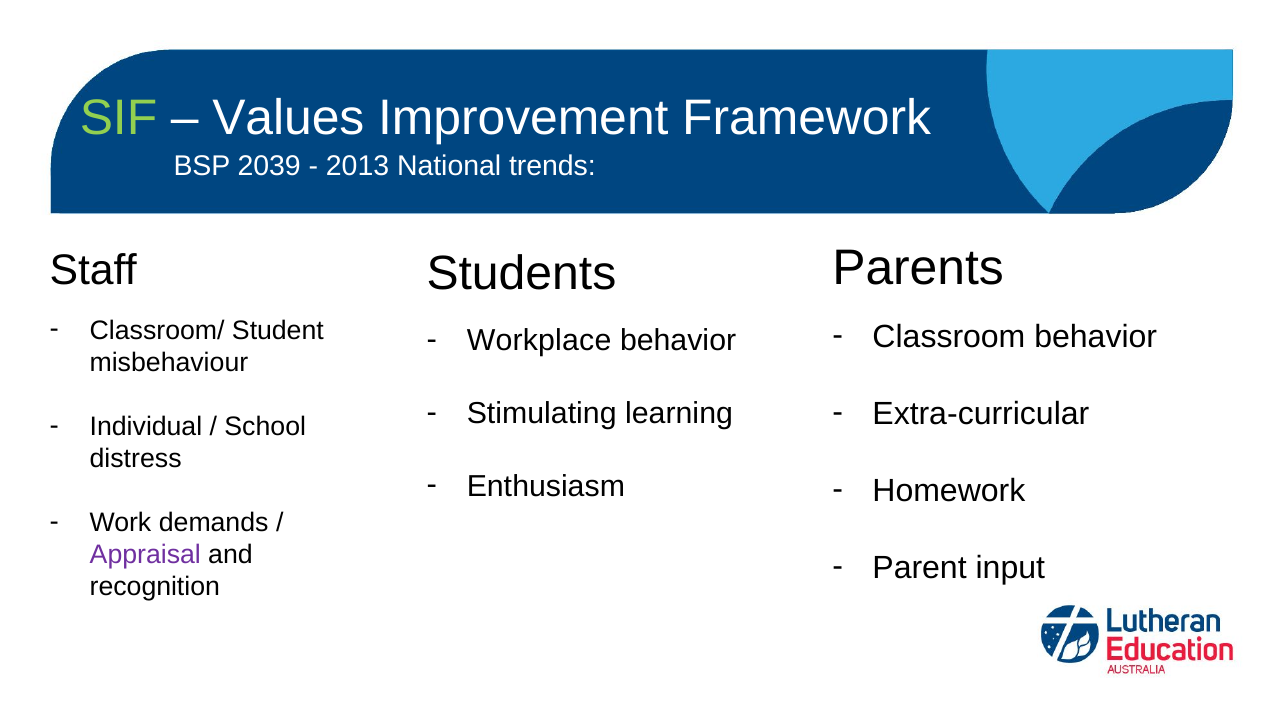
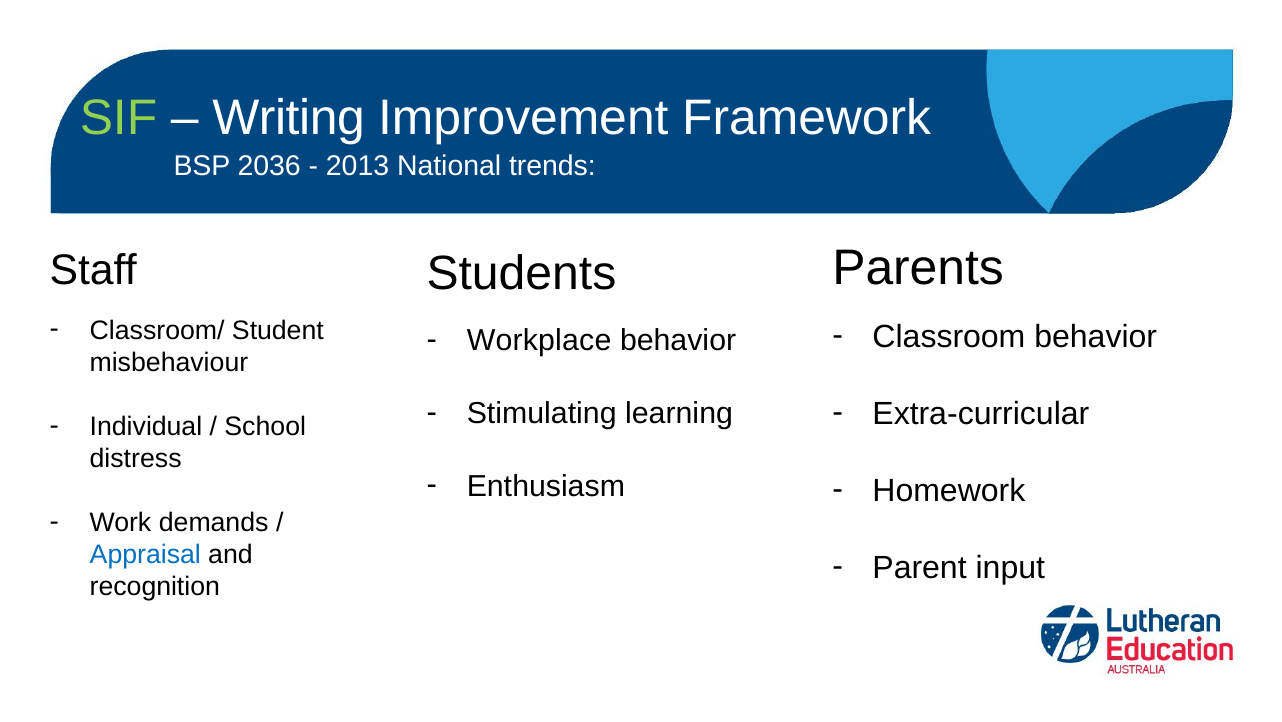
Values: Values -> Writing (289, 118)
2039: 2039 -> 2036 (269, 166)
Appraisal colour: purple -> blue (145, 555)
